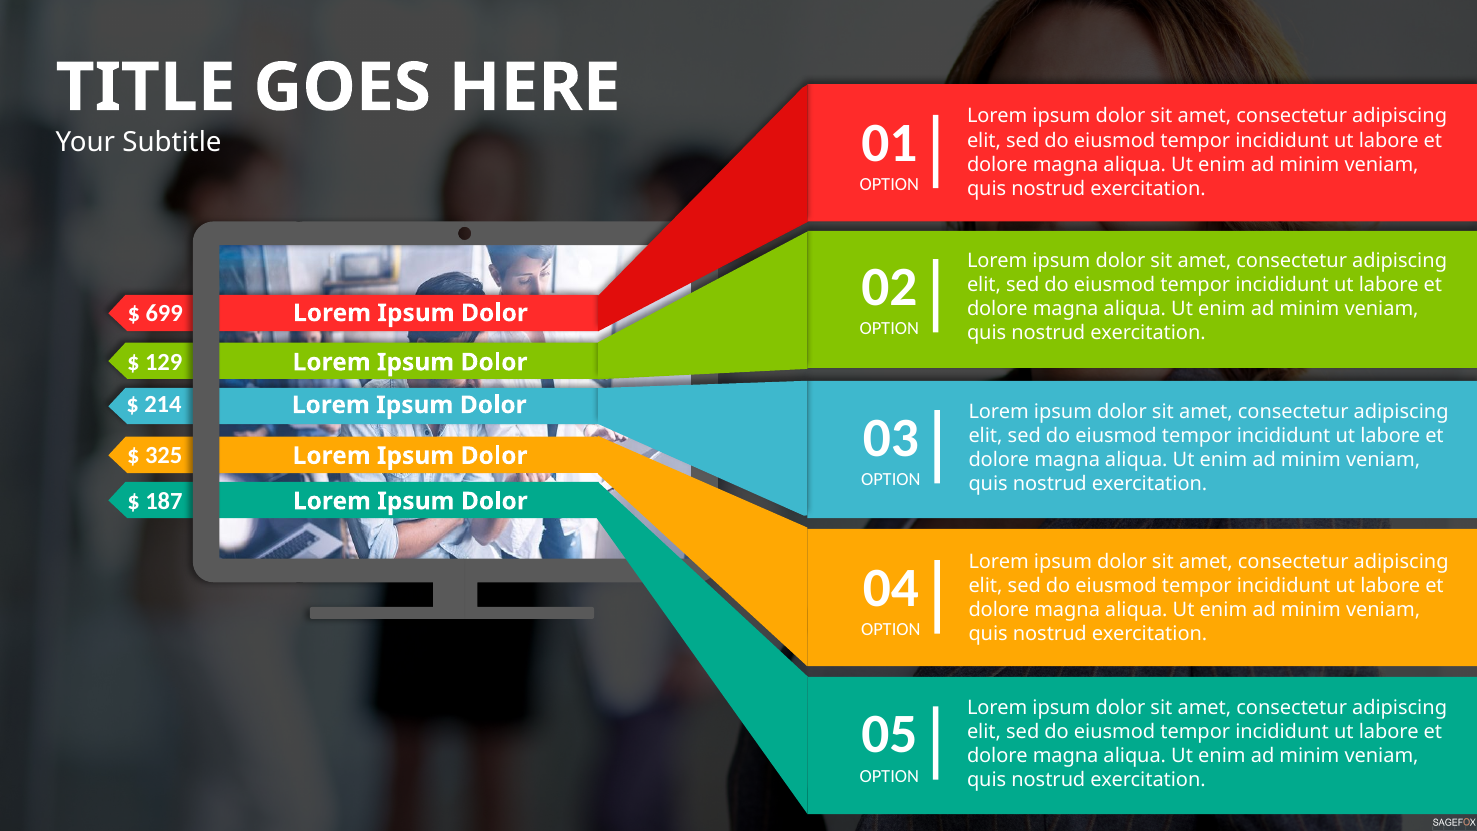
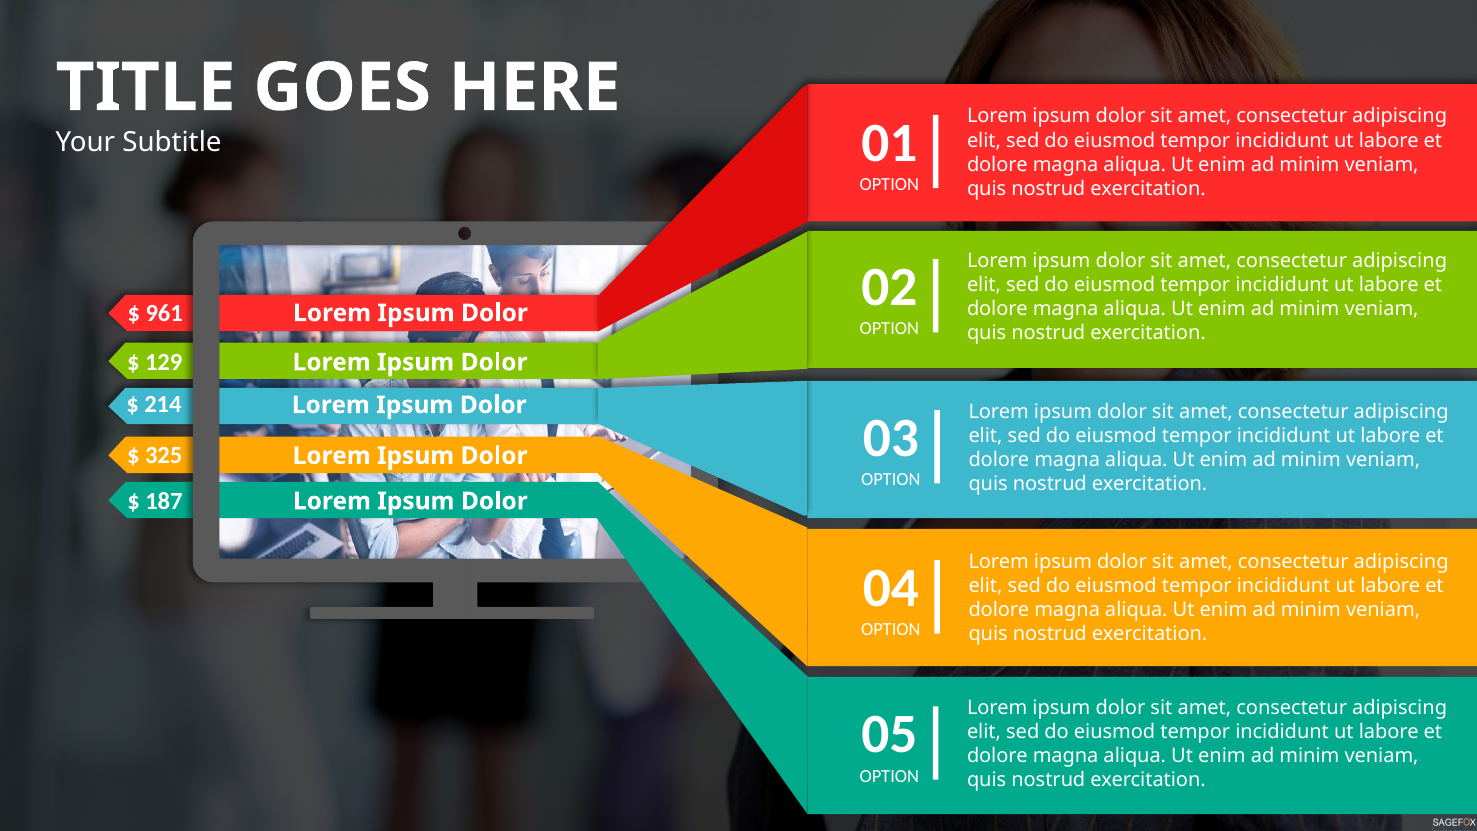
699: 699 -> 961 (164, 313)
